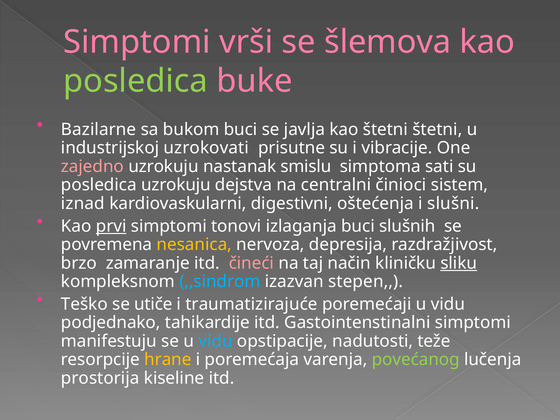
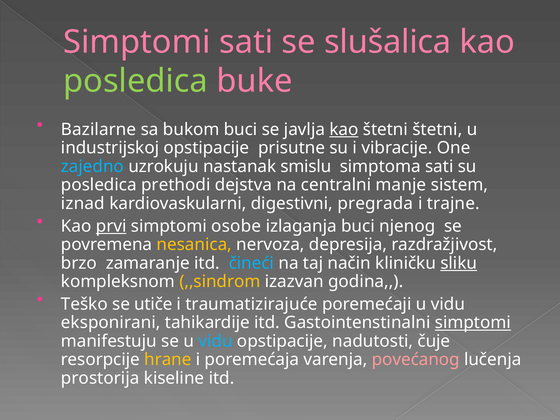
Simptomi vrši: vrši -> sati (246, 42)
šlemova: šlemova -> slušalica (388, 42)
kao underline: none -> present (344, 130)
industrijskoj uzrokovati: uzrokovati -> opstipacije (206, 148)
zajedno colour: pink -> light blue (92, 166)
posledica uzrokuju: uzrokuju -> prethodi (176, 185)
činioci: činioci -> manje (401, 185)
oštećenja: oštećenja -> pregrada (375, 203)
slušni: slušni -> trajne (453, 203)
tonovi: tonovi -> osobe (236, 226)
slušnih: slušnih -> njenog (407, 226)
čineći colour: pink -> light blue (251, 263)
,,sindrom colour: light blue -> yellow (220, 282)
stepen: stepen -> godina (366, 282)
podjednako: podjednako -> eksponirani (111, 323)
simptomi underline: none -> present (473, 323)
teže: teže -> čuje (434, 341)
povećanog colour: light green -> pink (416, 360)
